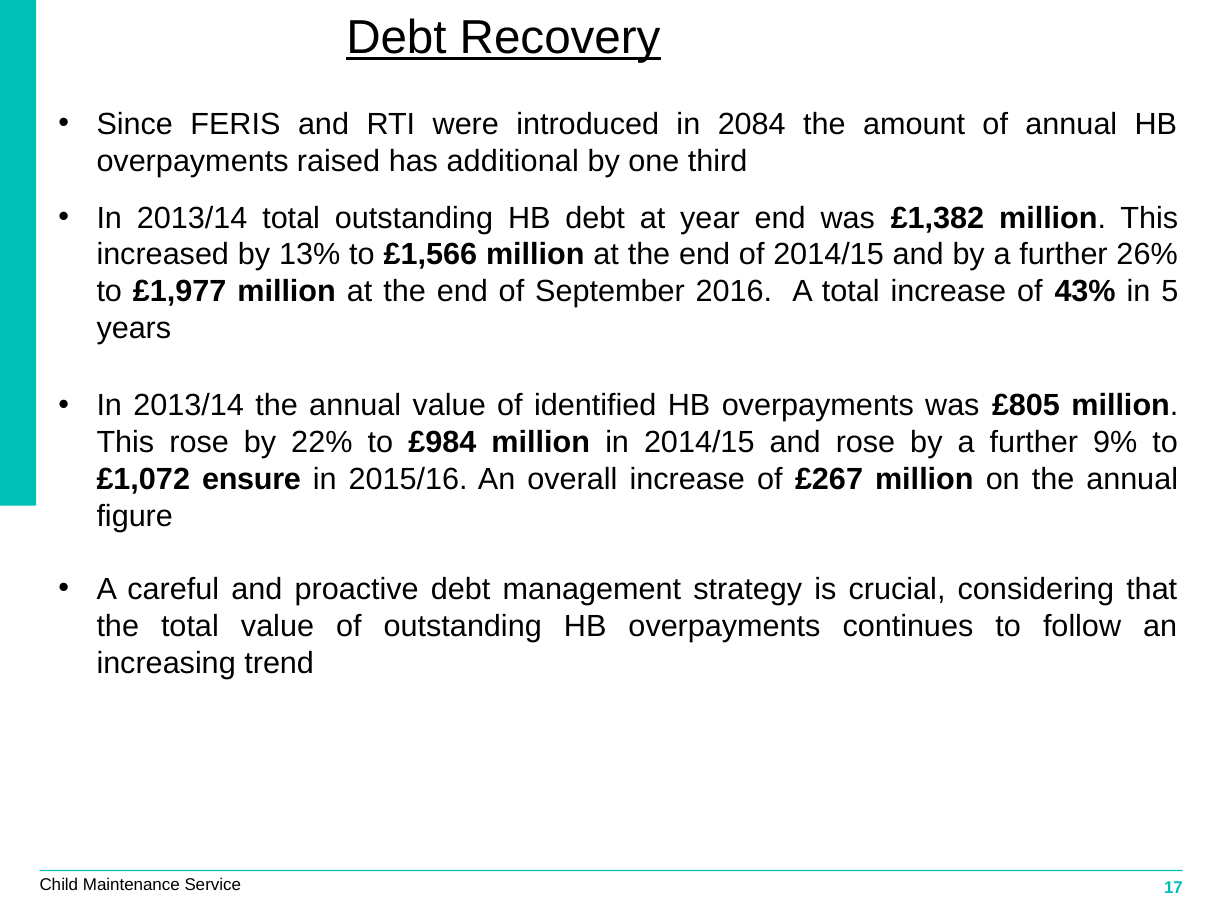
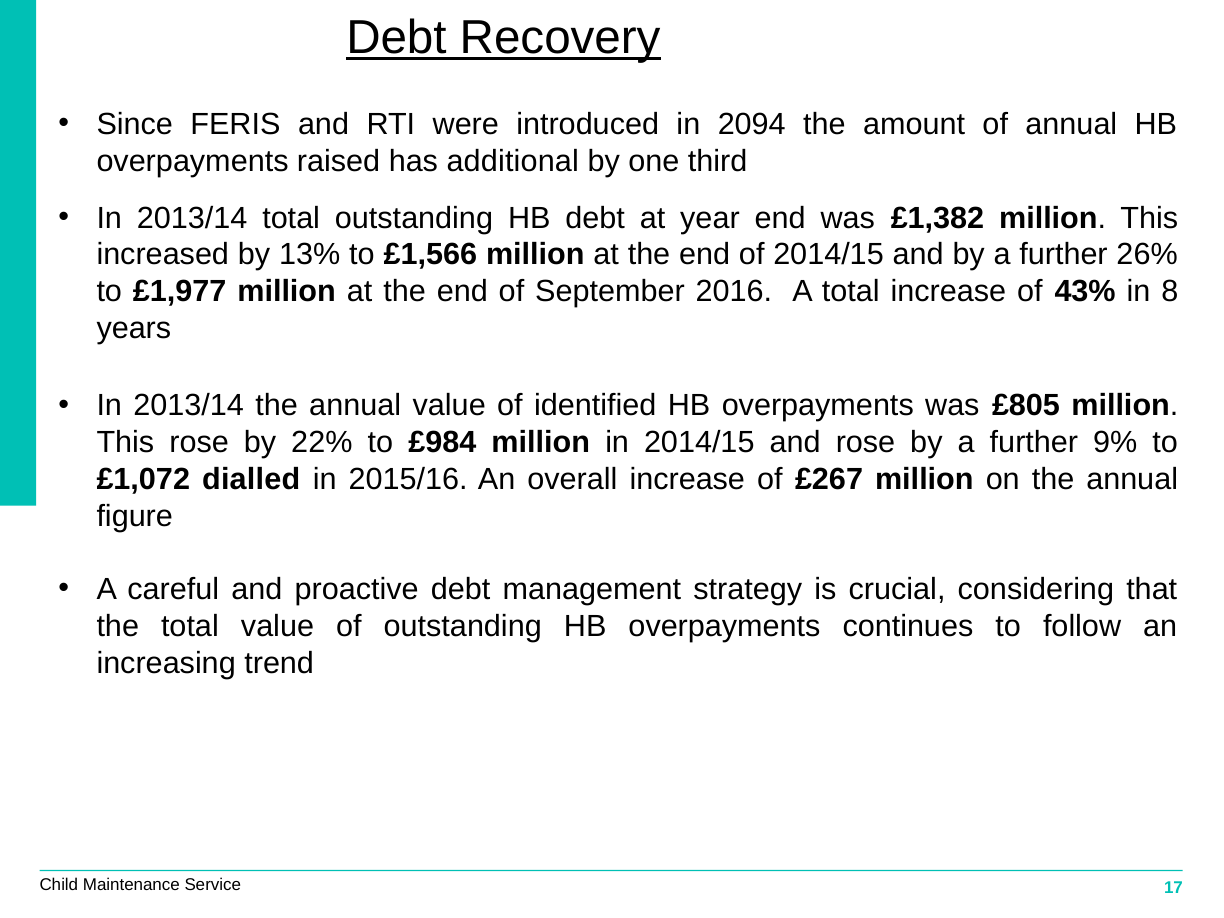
2084: 2084 -> 2094 (752, 124)
5: 5 -> 8 (1170, 292)
ensure: ensure -> dialled (251, 479)
